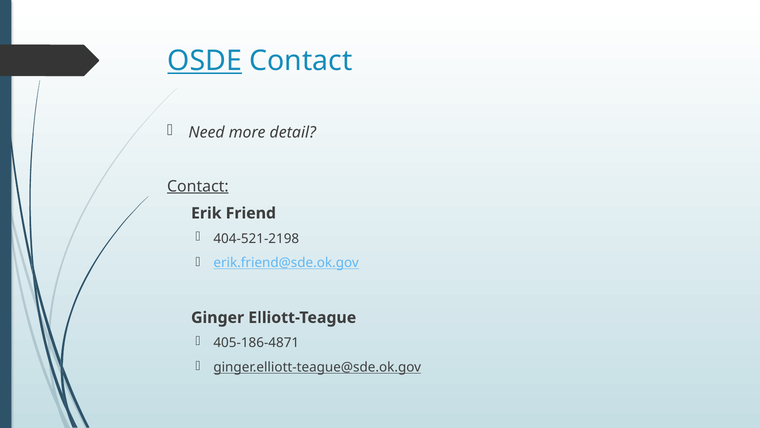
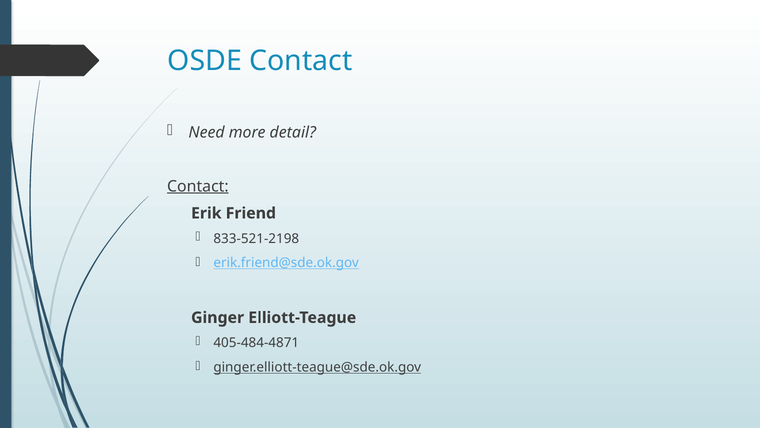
OSDE underline: present -> none (205, 61)
404-521-2198: 404-521-2198 -> 833-521-2198 (256, 238)
405-186-4871: 405-186-4871 -> 405-484-4871 (256, 343)
